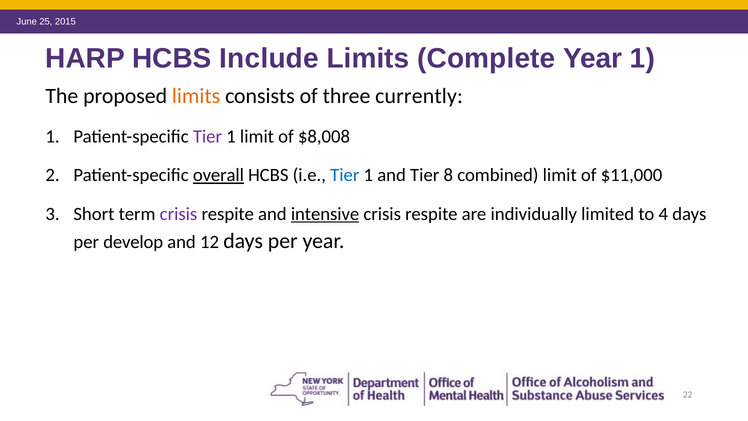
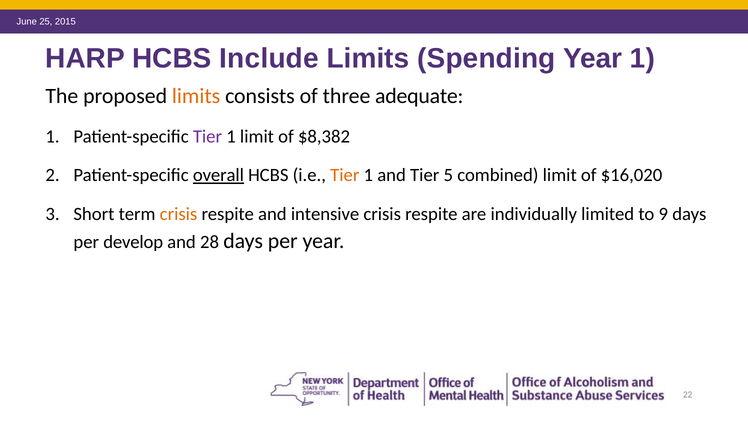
Complete: Complete -> Spending (486, 58)
currently: currently -> adequate (419, 96)
$8,008: $8,008 -> $8,382 (324, 136)
Tier colour: blue -> orange (345, 175)
8: 8 -> 5 (448, 175)
$11,000: $11,000 -> $16,020 (632, 175)
crisis colour: purple -> orange (179, 214)
intensive underline: present -> none (325, 214)
4: 4 -> 9 (663, 214)
12: 12 -> 28 (209, 242)
